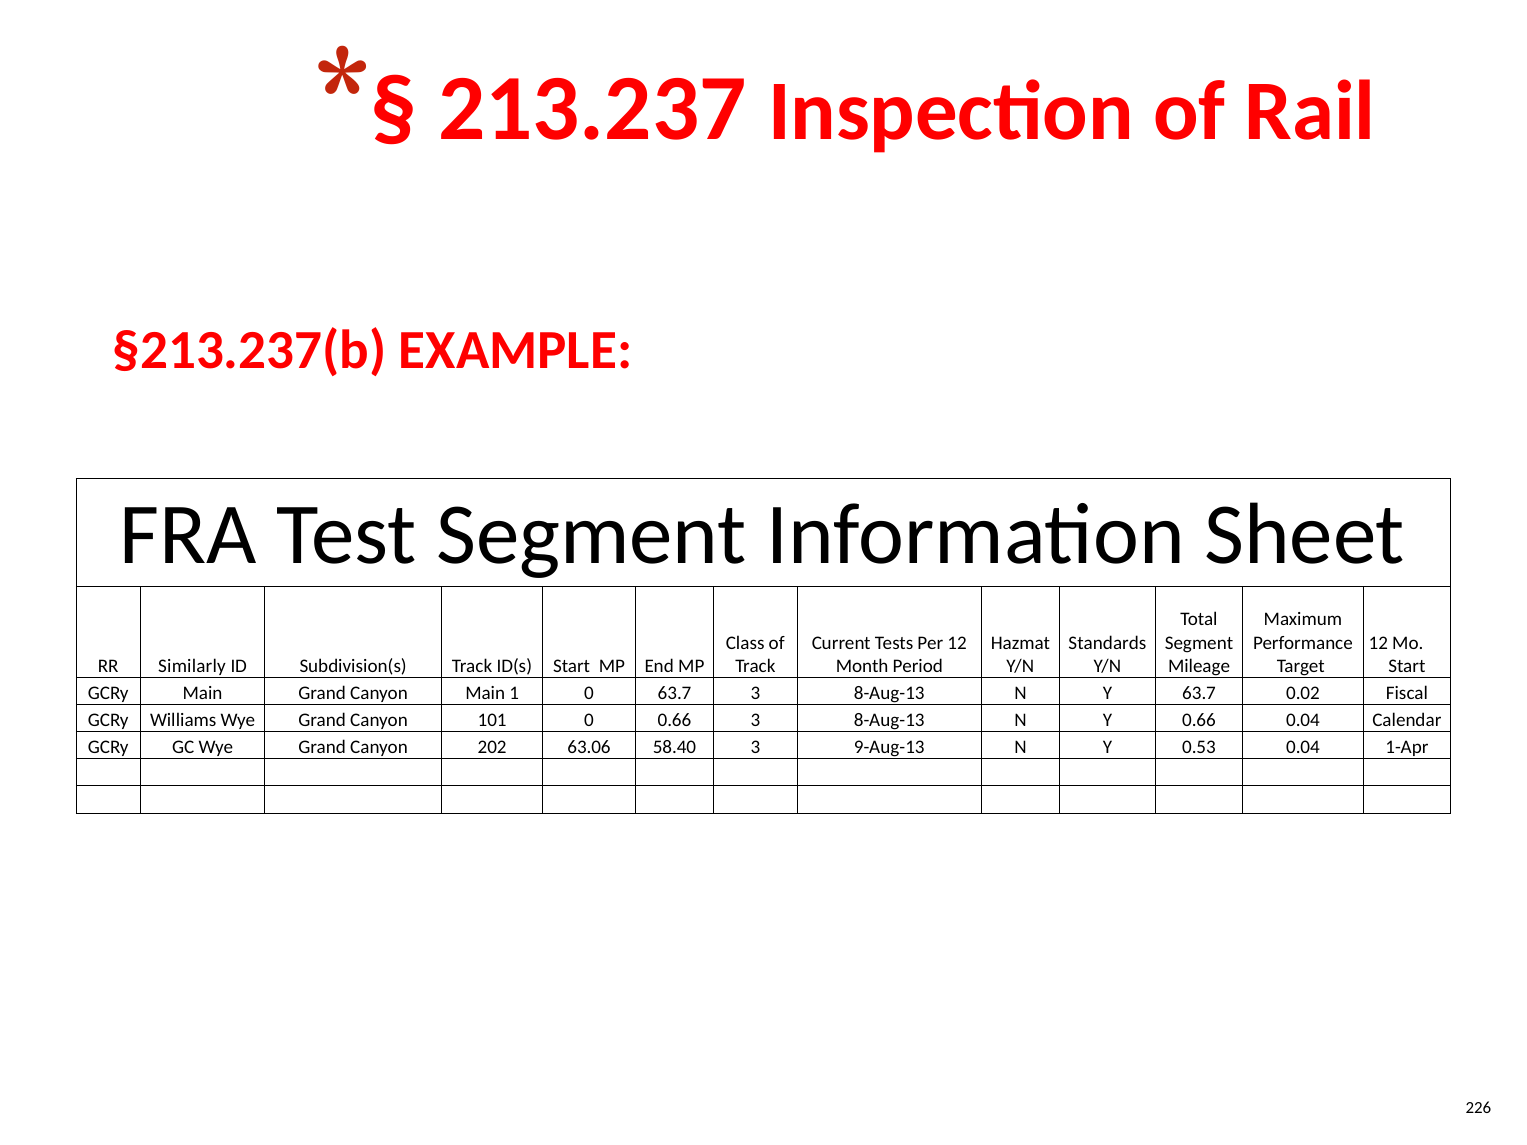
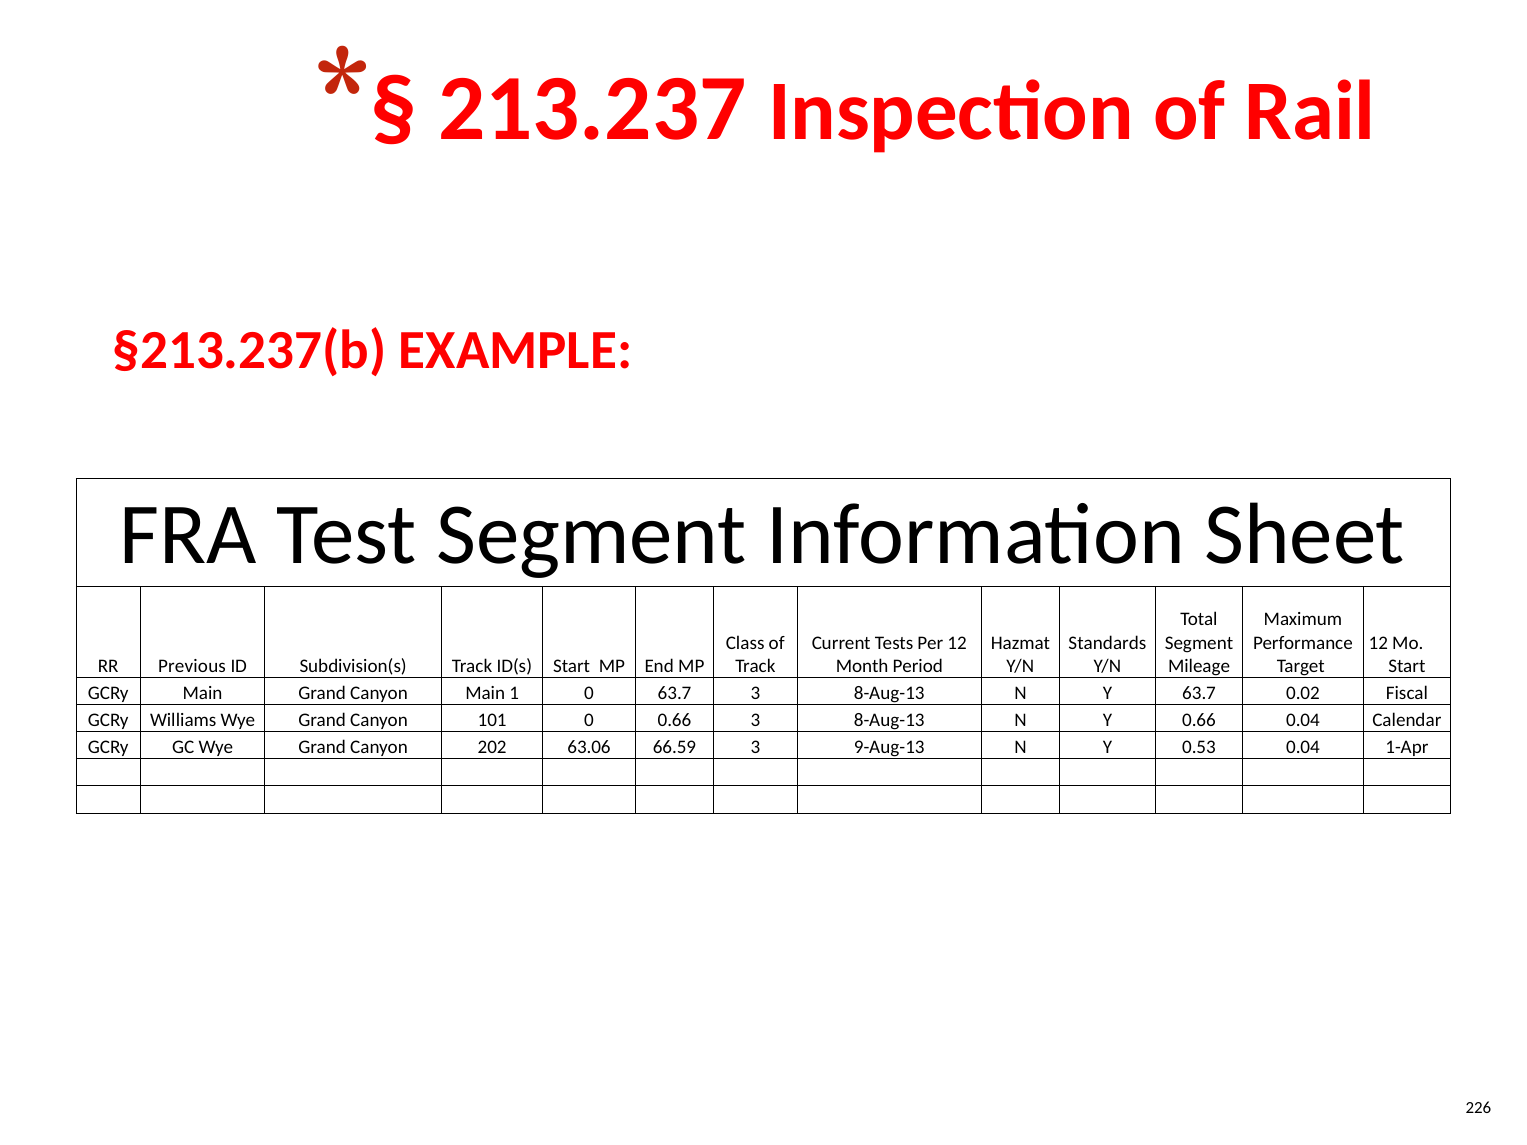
Similarly: Similarly -> Previous (192, 666)
58.40: 58.40 -> 66.59 (674, 748)
